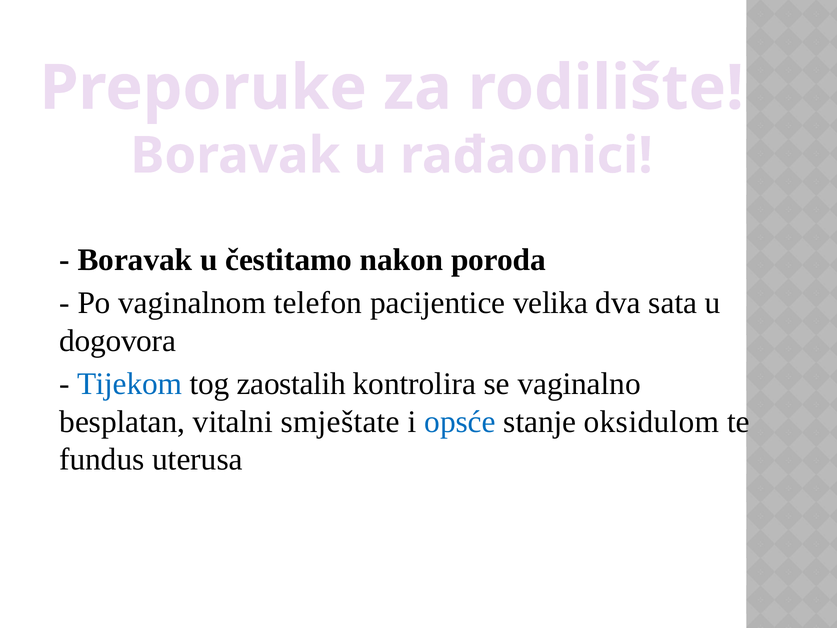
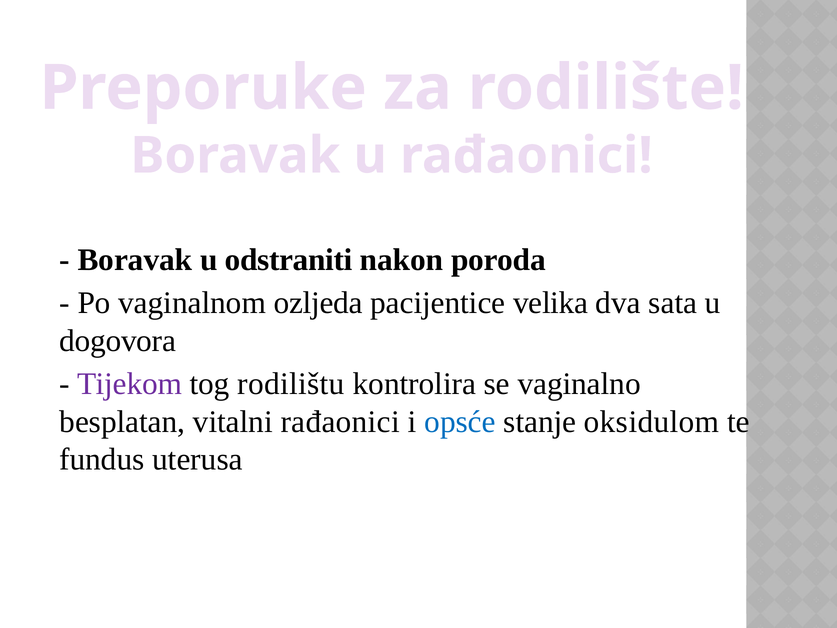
čestitamo: čestitamo -> odstraniti (289, 260)
telefon: telefon -> ozljeda (318, 303)
Tijekom colour: blue -> purple (130, 384)
zaostalih: zaostalih -> rodilištu (291, 384)
vitalni smještate: smještate -> rađaonici (340, 422)
